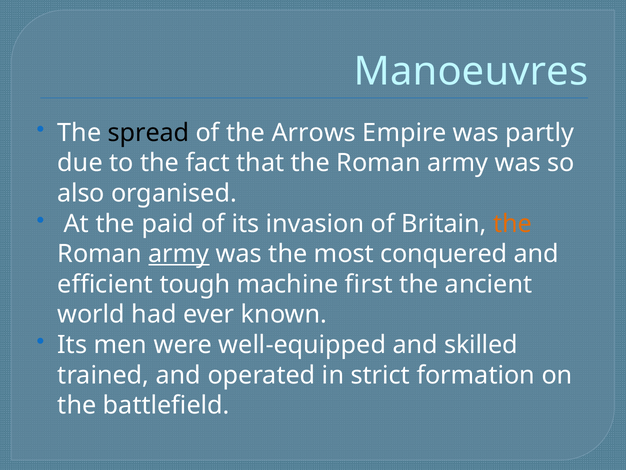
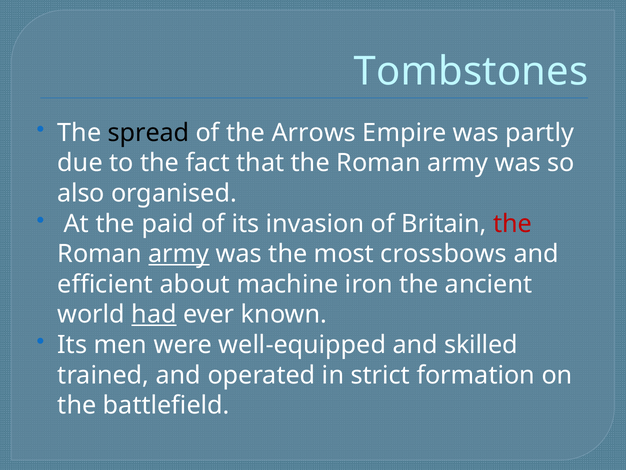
Manoeuvres: Manoeuvres -> Tombstones (471, 71)
the colour: orange -> red (513, 223)
conquered: conquered -> crossbows (444, 254)
tough: tough -> about (195, 284)
first: first -> iron (369, 284)
had underline: none -> present (154, 314)
